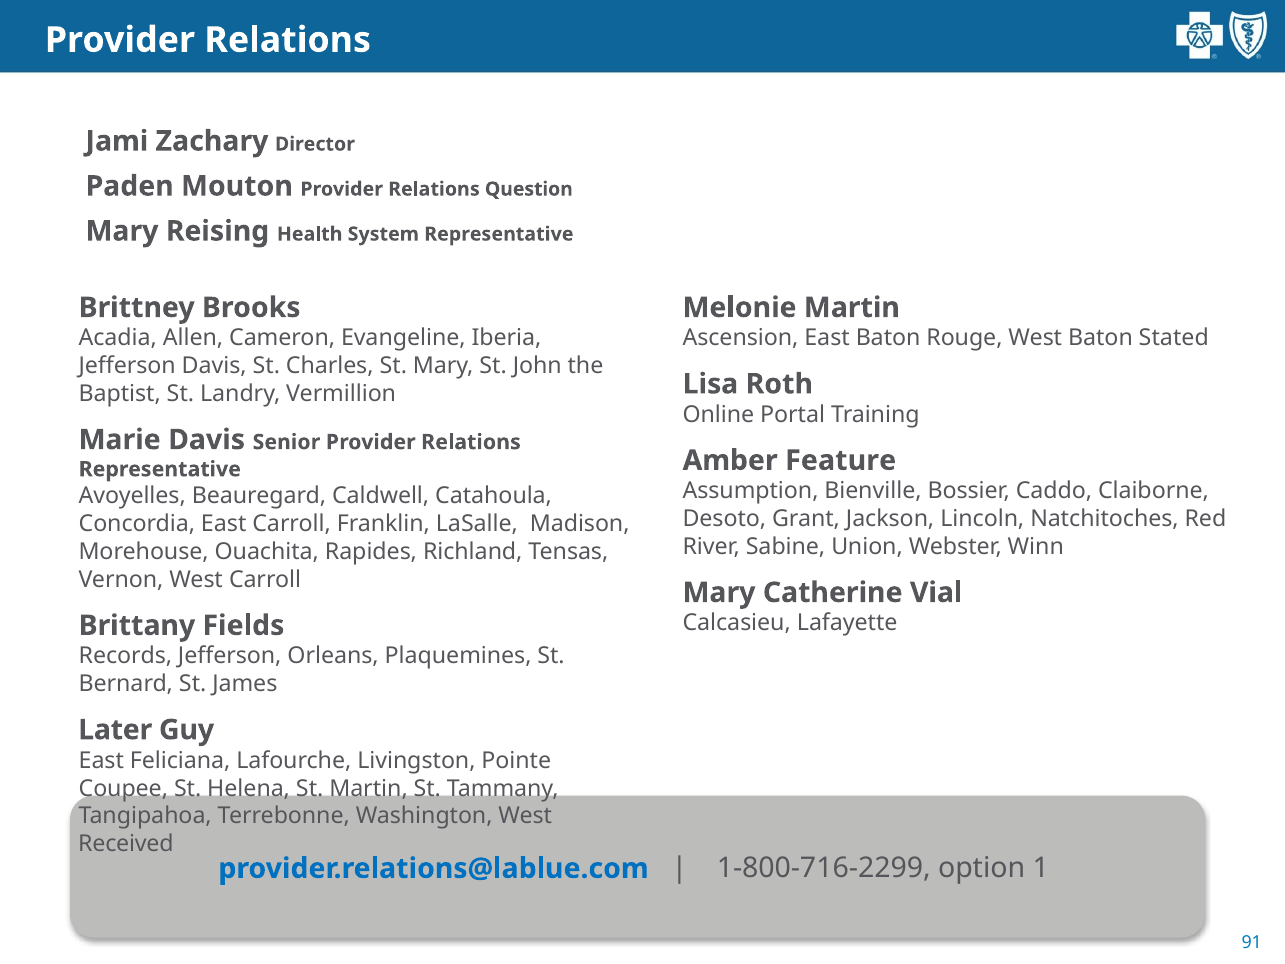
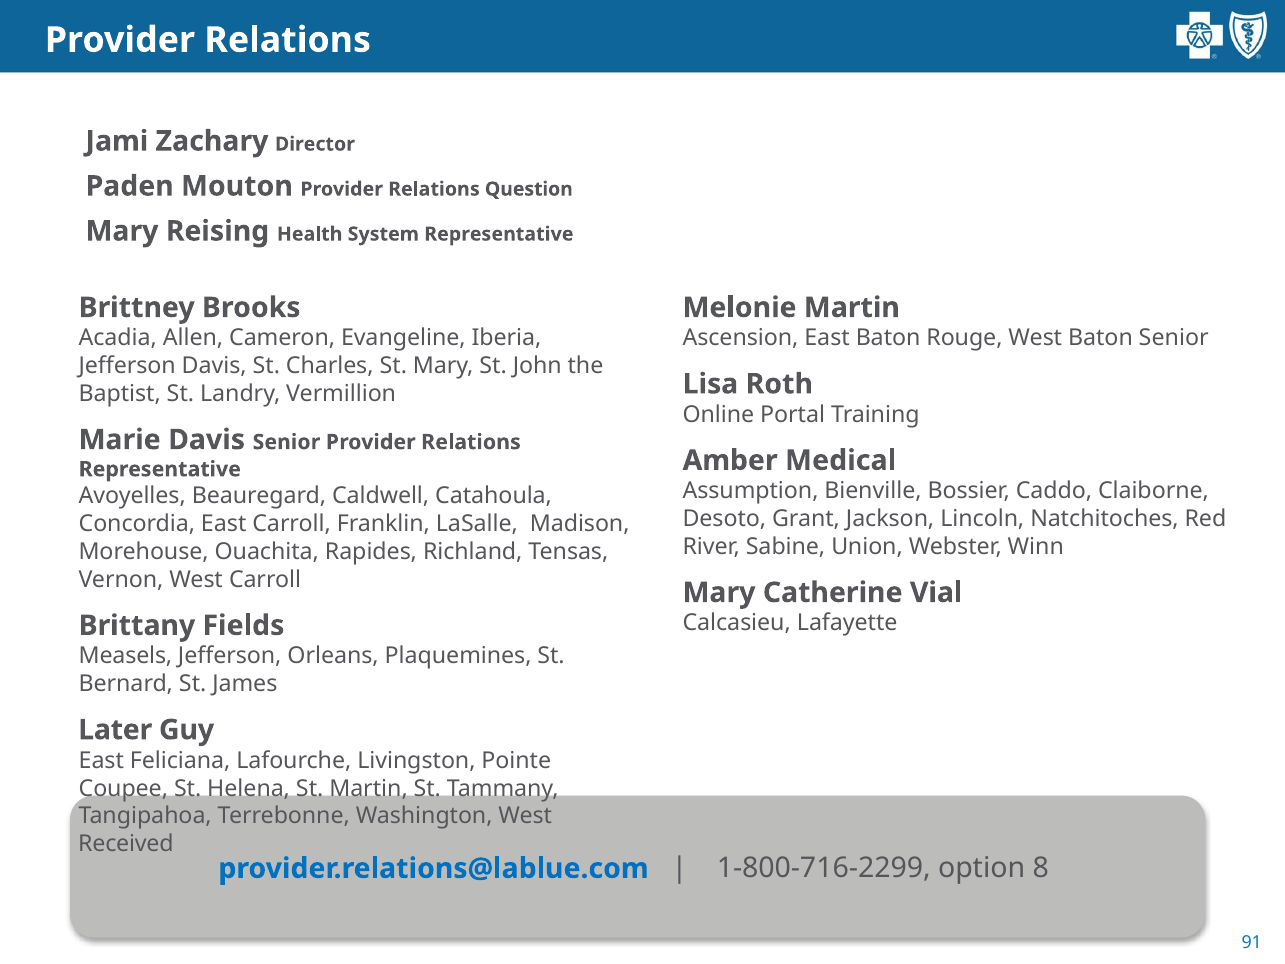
Baton Stated: Stated -> Senior (1174, 338)
Feature: Feature -> Medical (841, 460)
Records: Records -> Measels (125, 656)
1: 1 -> 8 (1041, 868)
